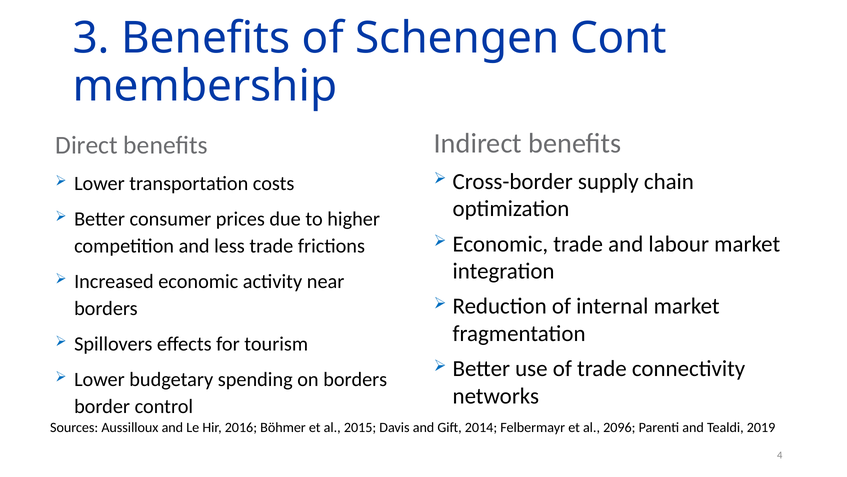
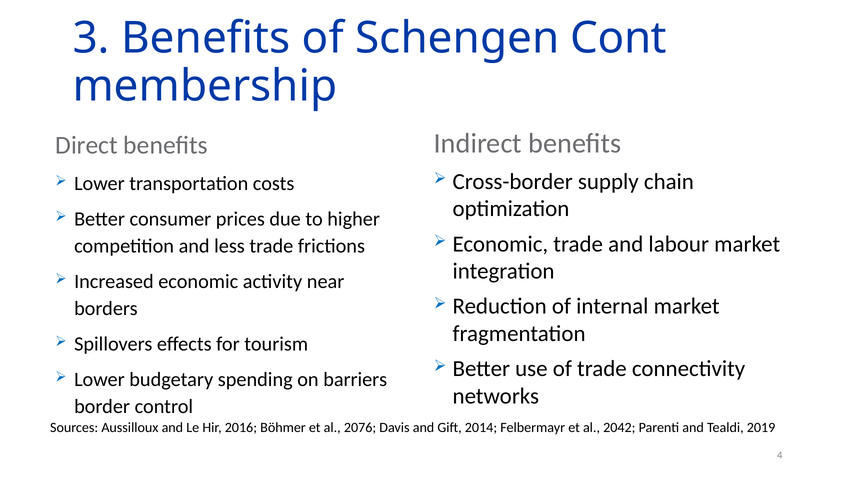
on borders: borders -> barriers (355, 379)
2015: 2015 -> 2076 (360, 427)
2096: 2096 -> 2042 (619, 427)
